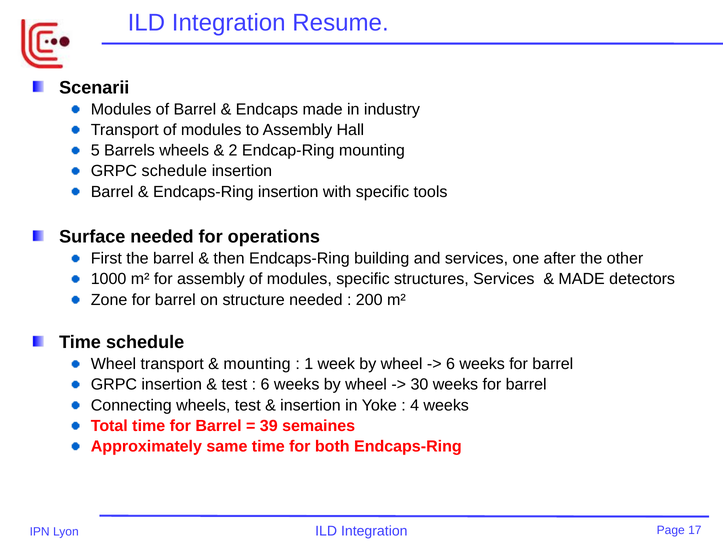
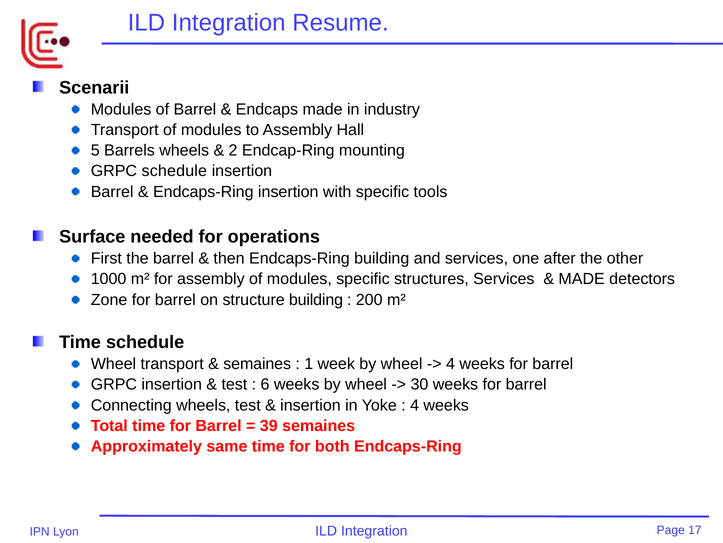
structure needed: needed -> building (316, 299)
mounting: mounting -> semaines (257, 364)
6: 6 -> 4 (451, 364)
